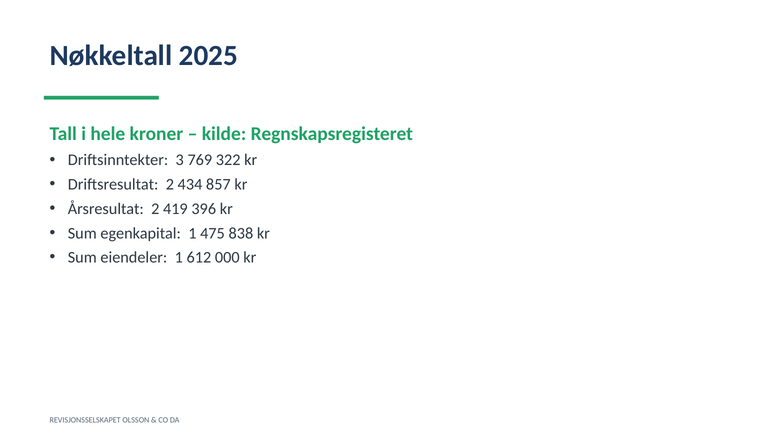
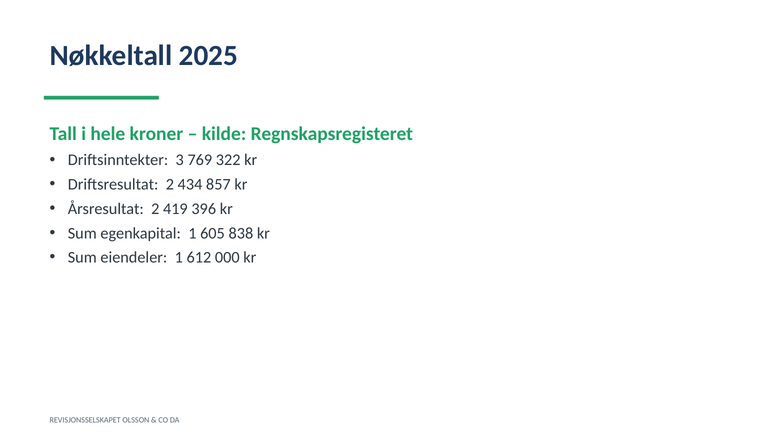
475: 475 -> 605 (212, 233)
